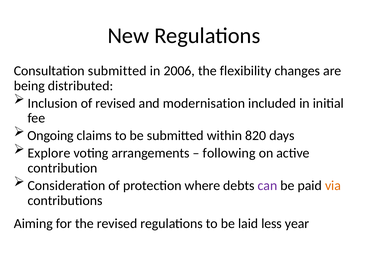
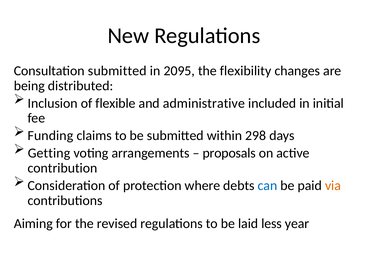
2006: 2006 -> 2095 (179, 71)
of revised: revised -> flexible (115, 103)
modernisation: modernisation -> administrative (204, 103)
Ongoing: Ongoing -> Funding (50, 136)
820: 820 -> 298 (256, 136)
Explore: Explore -> Getting (49, 153)
following: following -> proposals (229, 153)
can colour: purple -> blue (268, 186)
